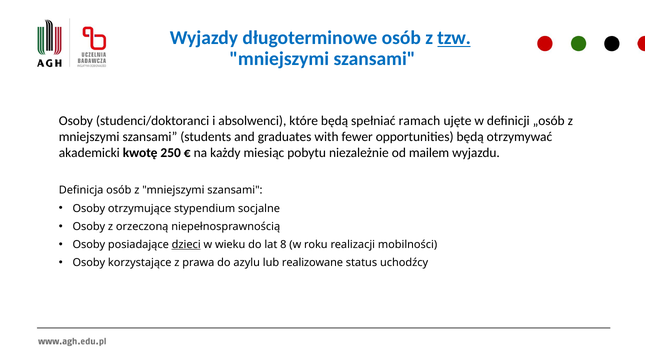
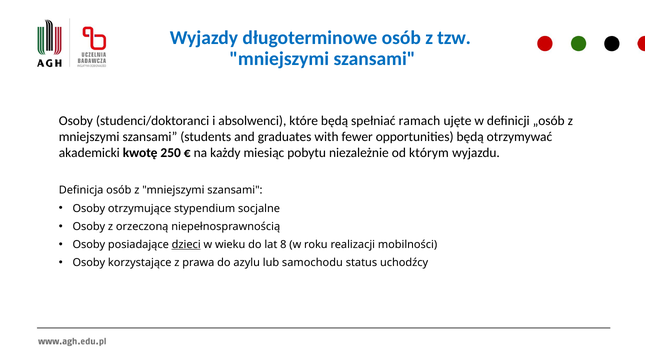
tzw underline: present -> none (454, 38)
mailem: mailem -> którym (429, 153)
realizowane: realizowane -> samochodu (312, 262)
